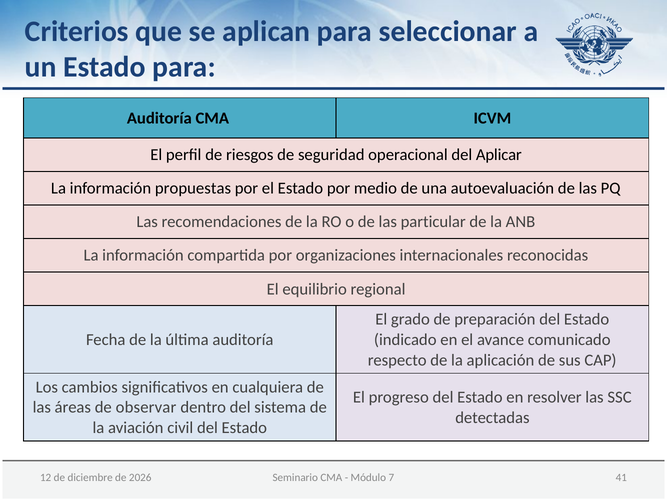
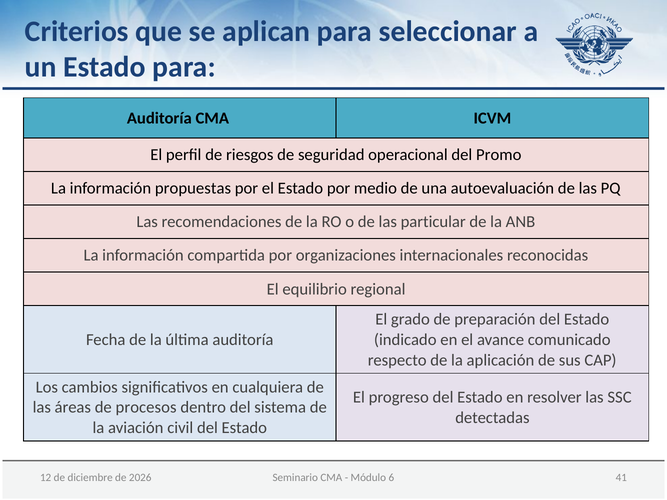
Aplicar: Aplicar -> Promo (499, 155)
observar: observar -> procesos (146, 408)
7: 7 -> 6 (391, 478)
